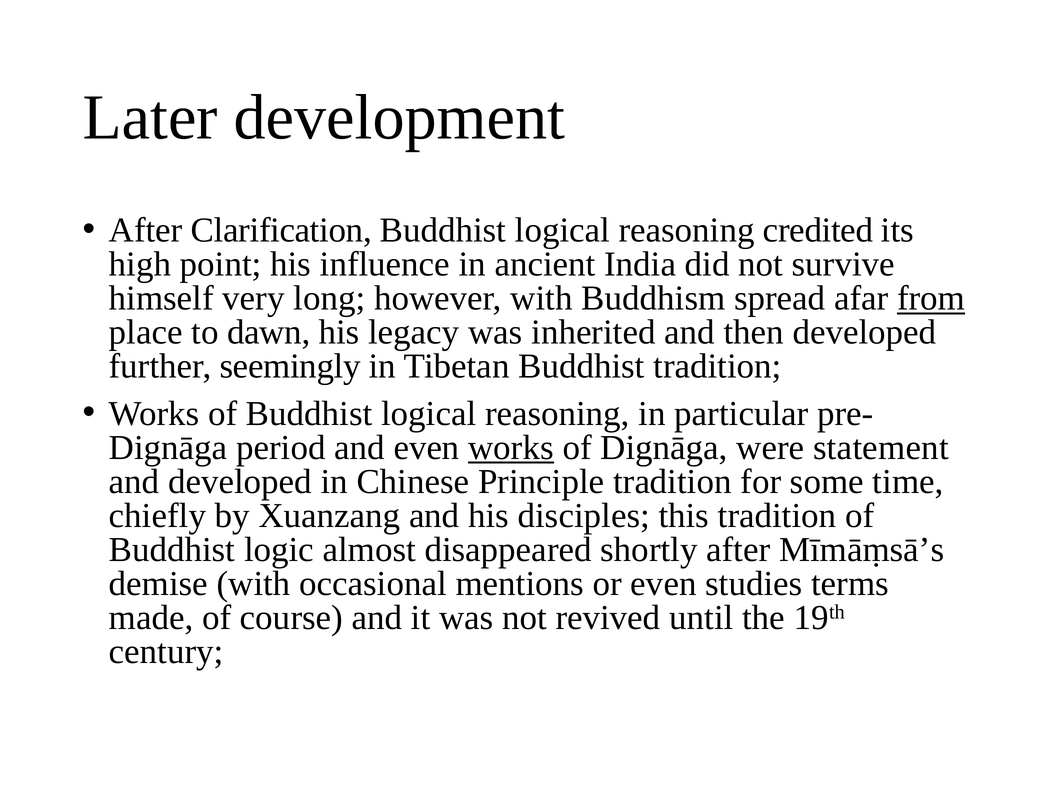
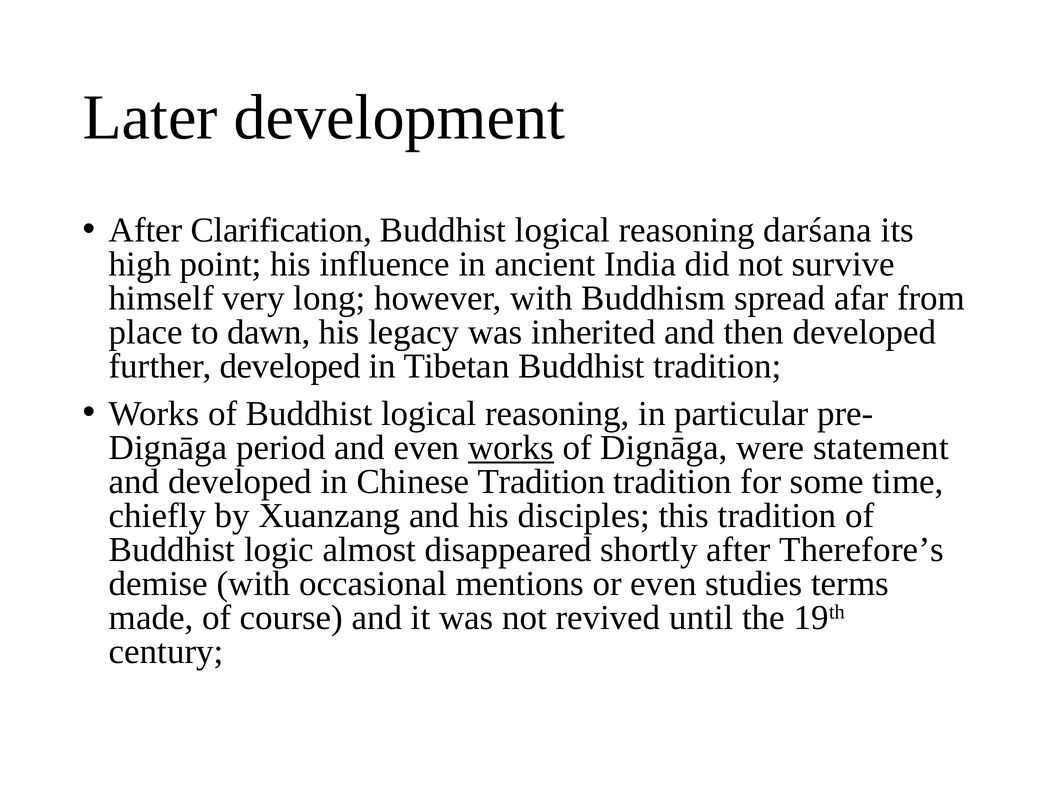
credited: credited -> darśana (818, 231)
from underline: present -> none (931, 299)
further seemingly: seemingly -> developed (290, 367)
Chinese Principle: Principle -> Tradition (541, 482)
Mīmāṃsā’s: Mīmāṃsā’s -> Therefore’s (862, 550)
